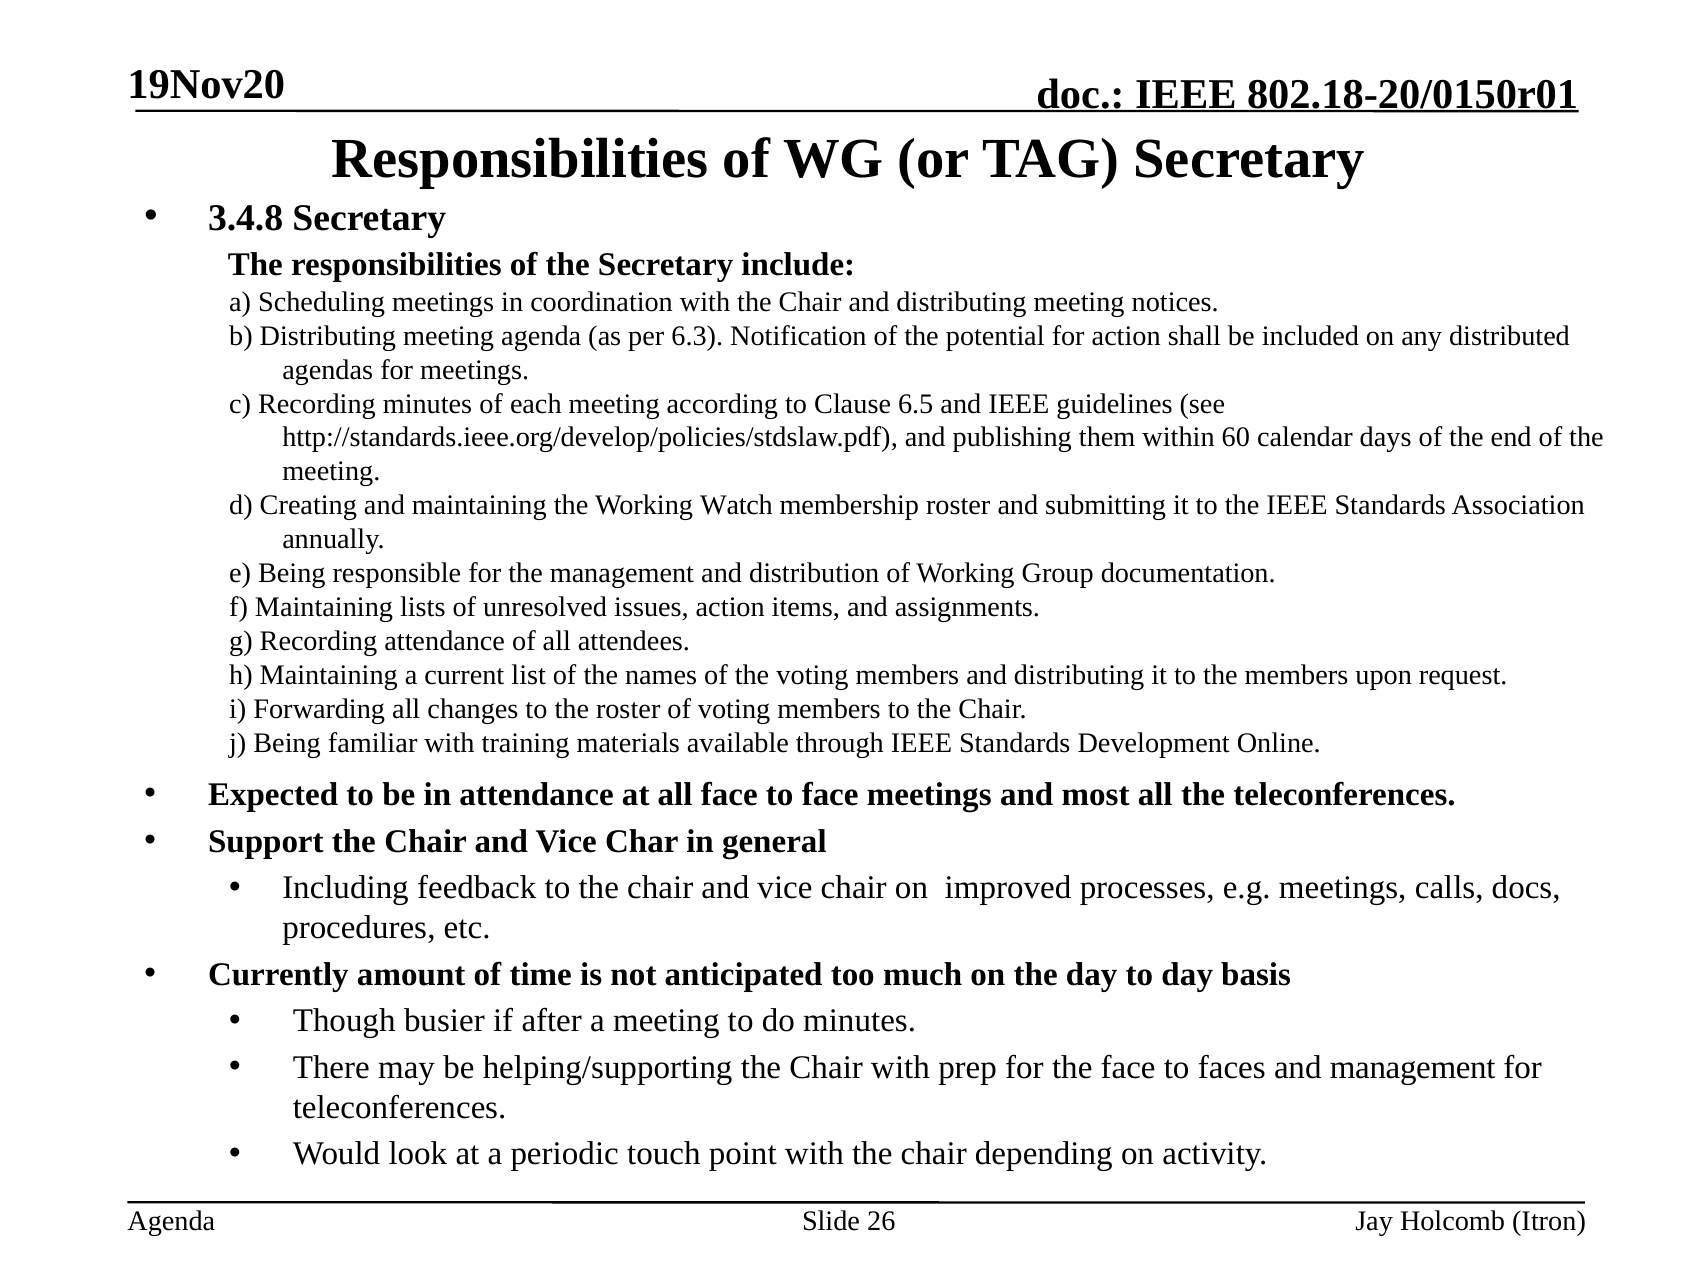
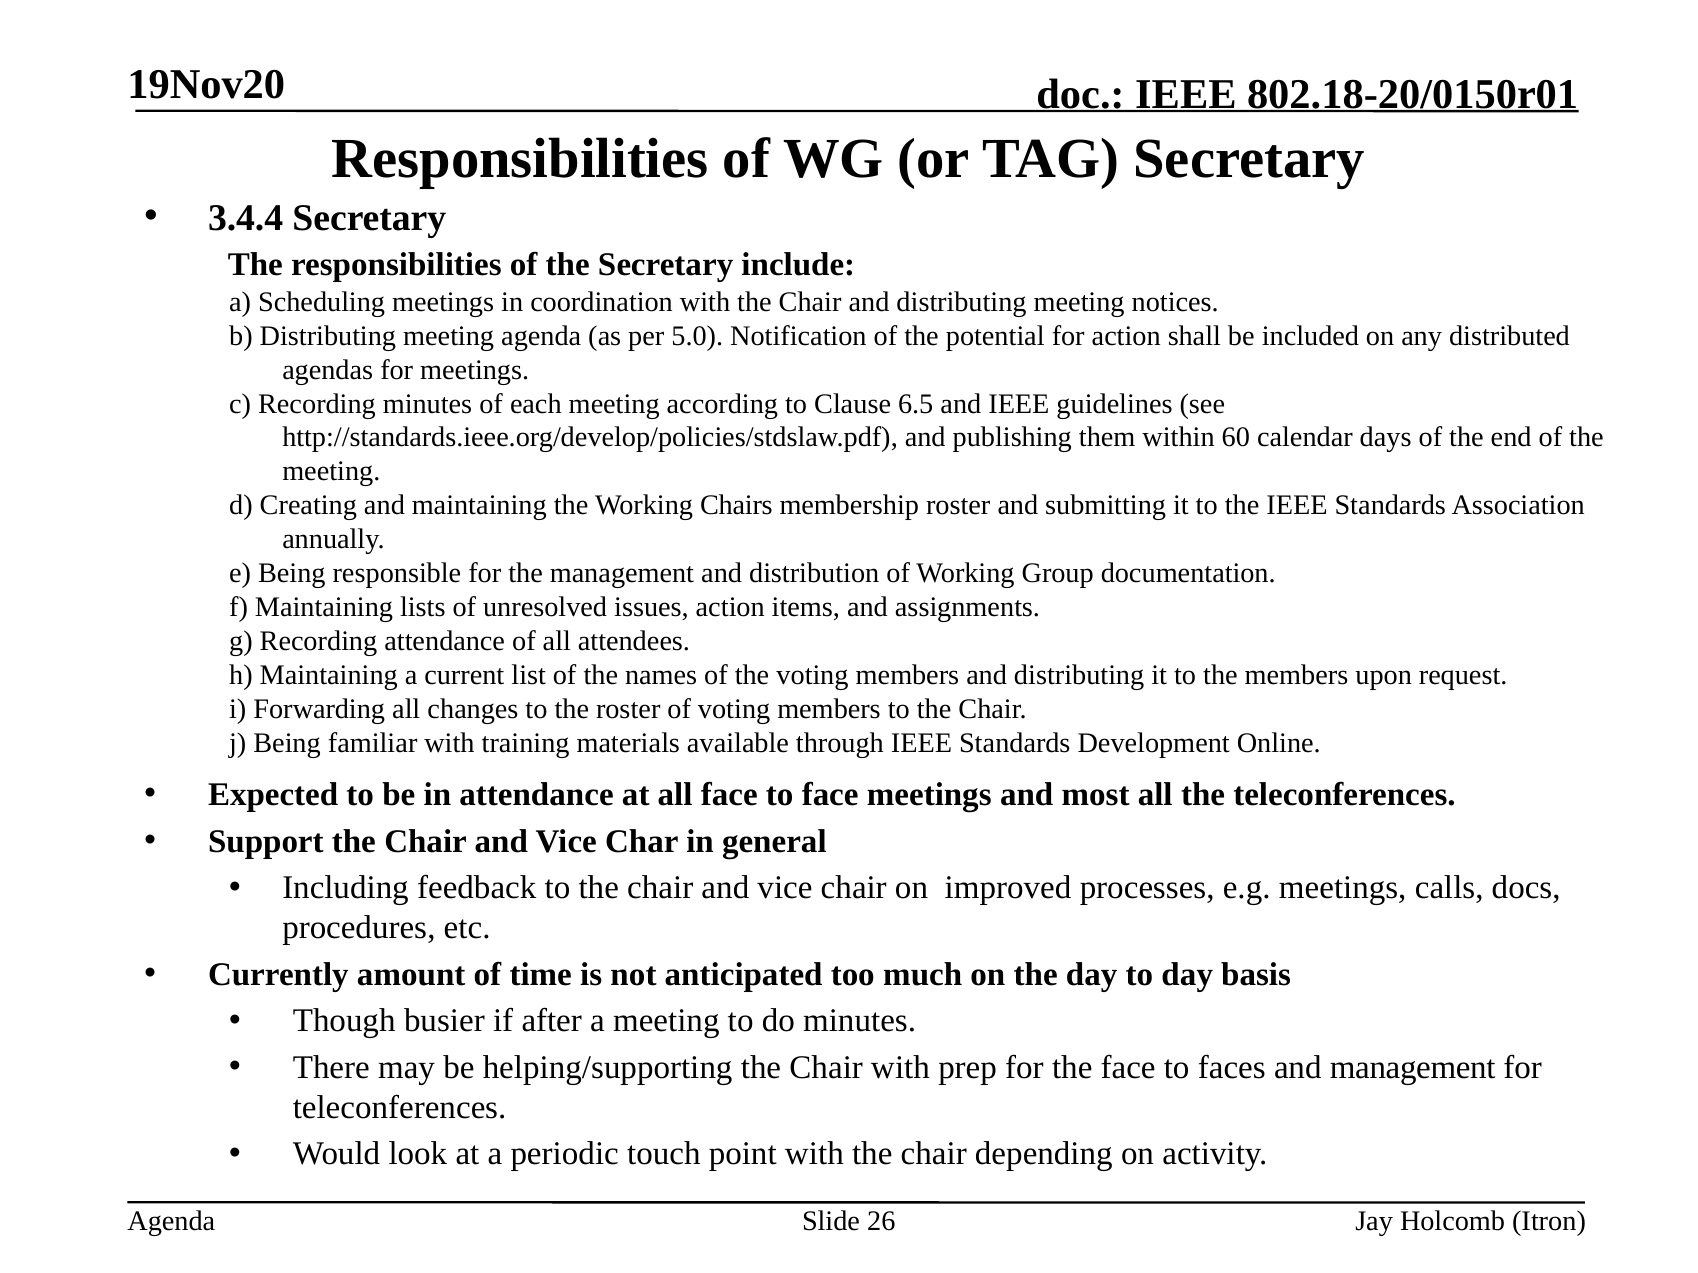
3.4.8: 3.4.8 -> 3.4.4 (246, 218)
6.3: 6.3 -> 5.0 (697, 336)
Watch: Watch -> Chairs (736, 506)
